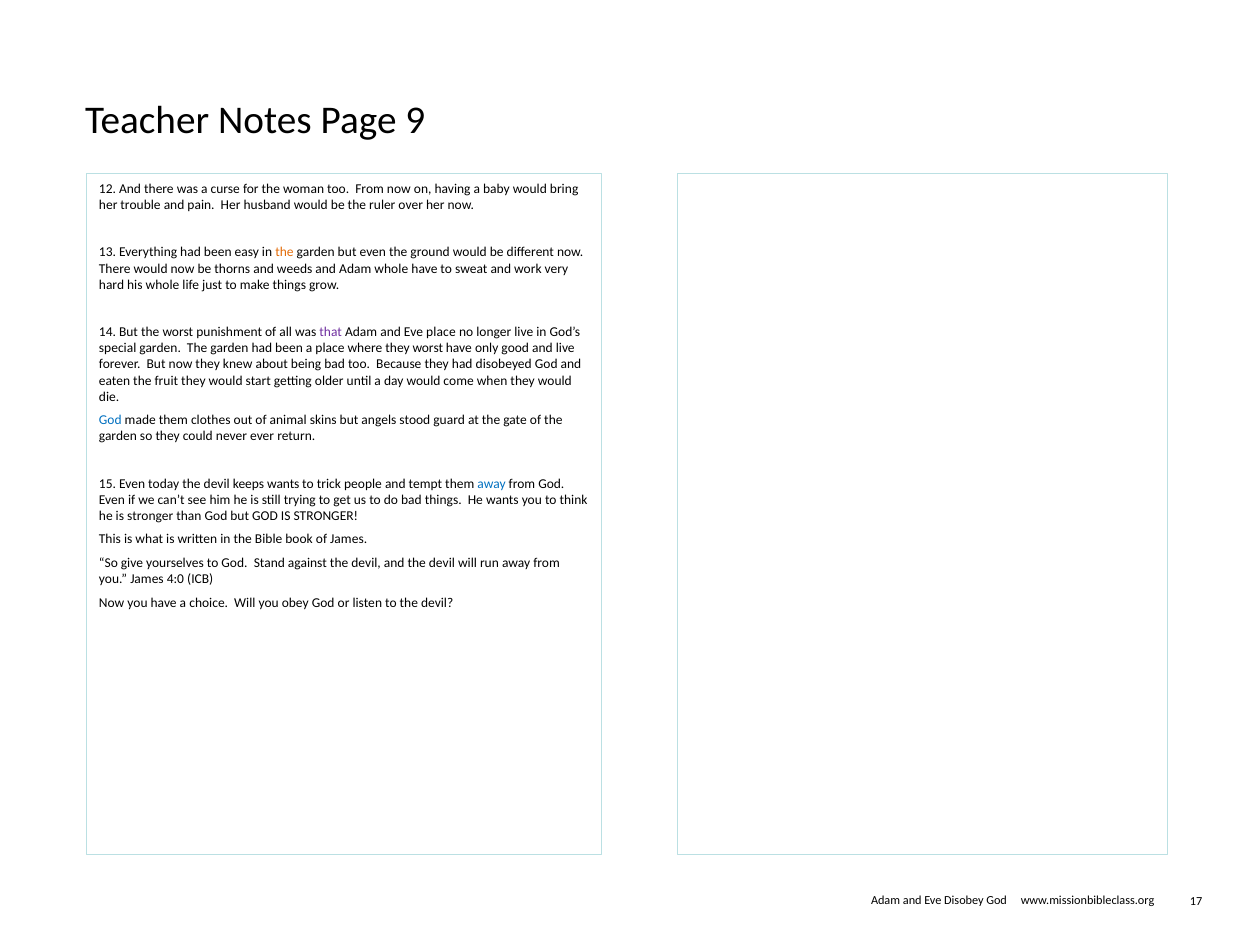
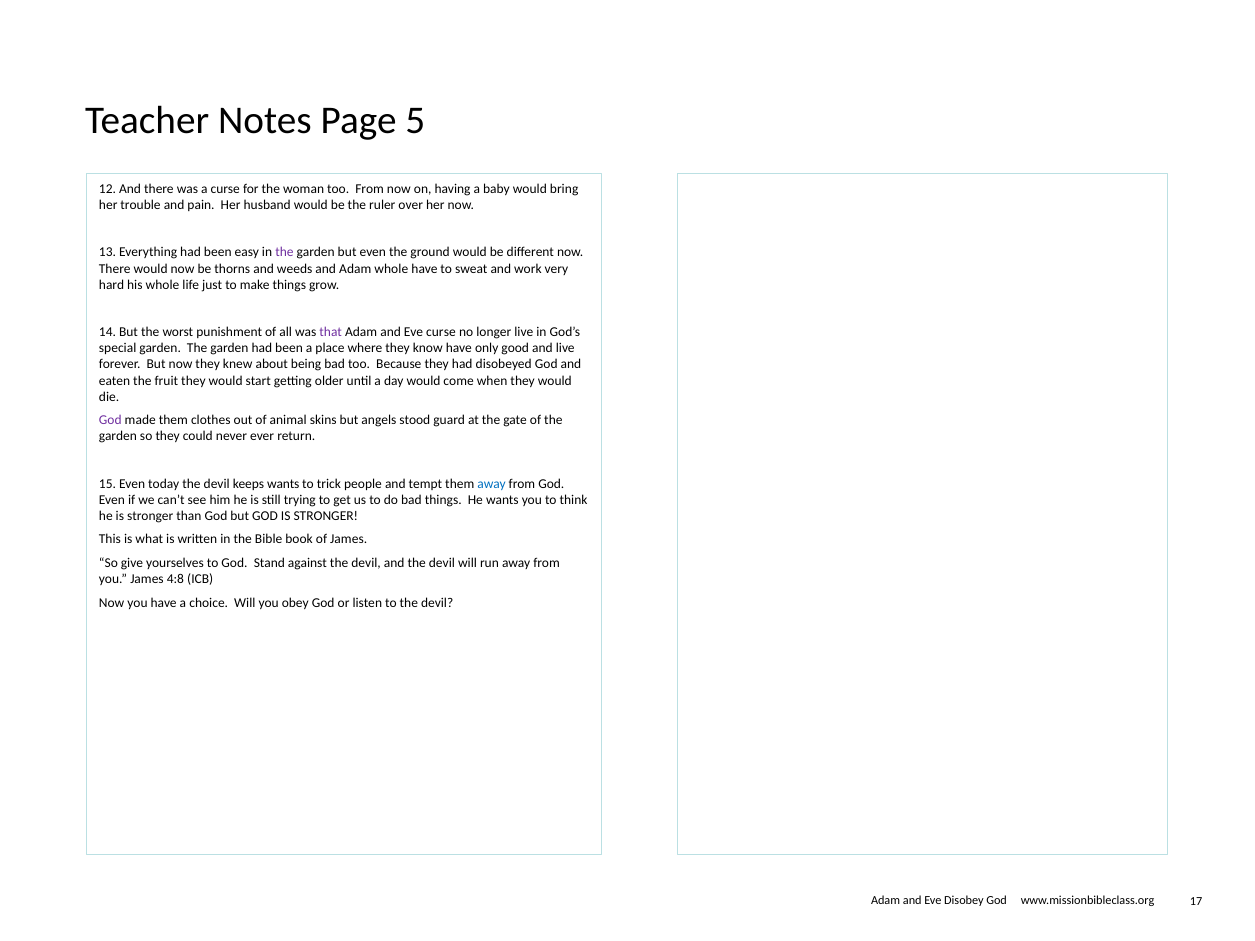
9: 9 -> 5 (415, 121)
the colour: orange -> purple (284, 253)
Eve place: place -> curse (441, 332)
they worst: worst -> know (428, 348)
God colour: blue -> purple (110, 420)
4:0: 4:0 -> 4:8 (175, 579)
